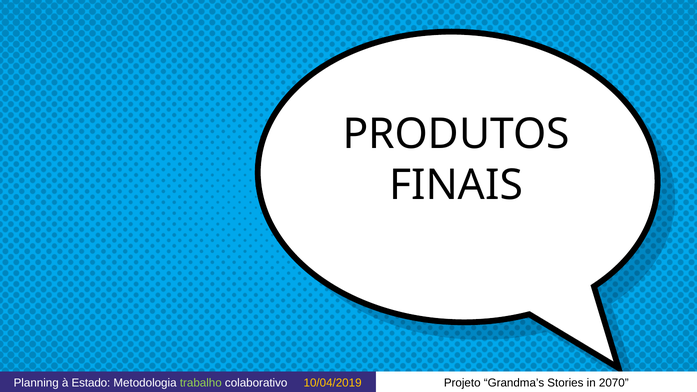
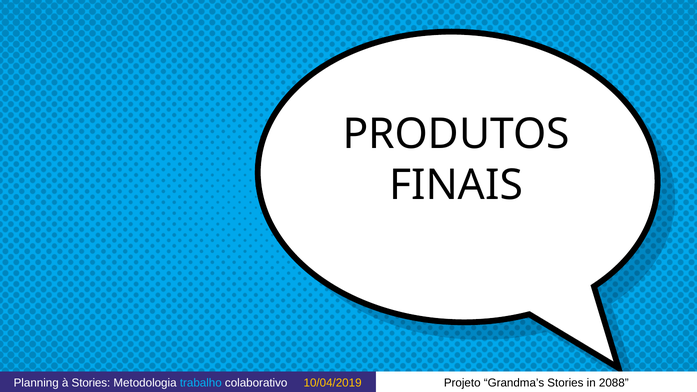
à Estado: Estado -> Stories (91, 383)
trabalho colour: light green -> light blue (201, 383)
2070: 2070 -> 2088 (614, 383)
